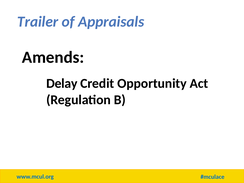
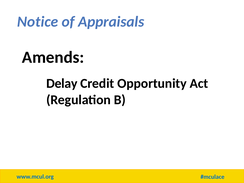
Trailer: Trailer -> Notice (38, 22)
